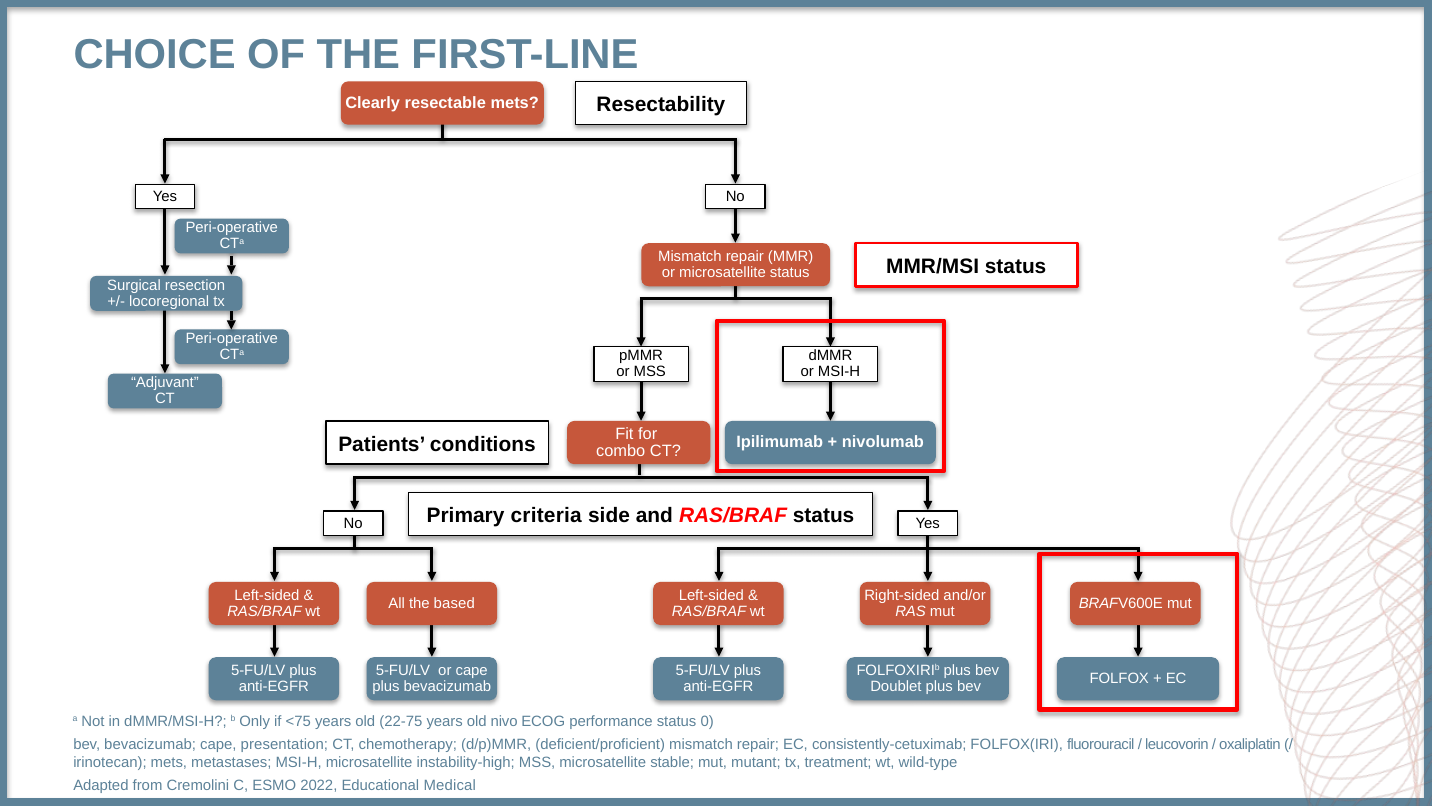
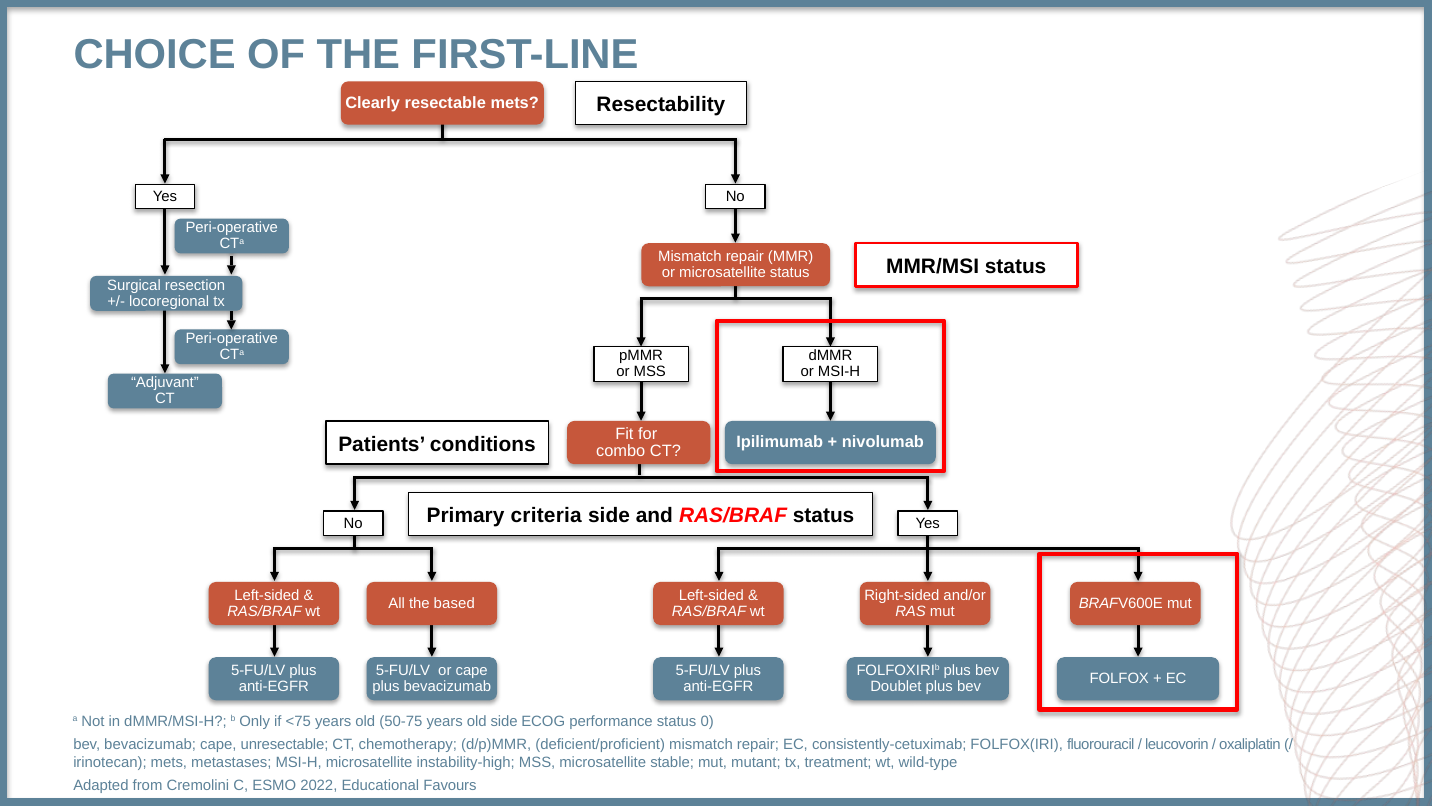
22-75: 22-75 -> 50-75 (401, 721)
old nivo: nivo -> side (504, 721)
presentation: presentation -> unresectable (285, 744)
Medical: Medical -> Favours (450, 785)
